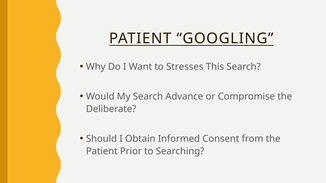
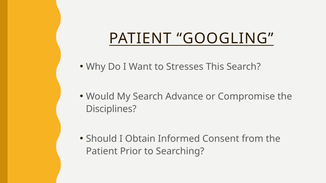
Deliberate: Deliberate -> Disciplines (111, 109)
